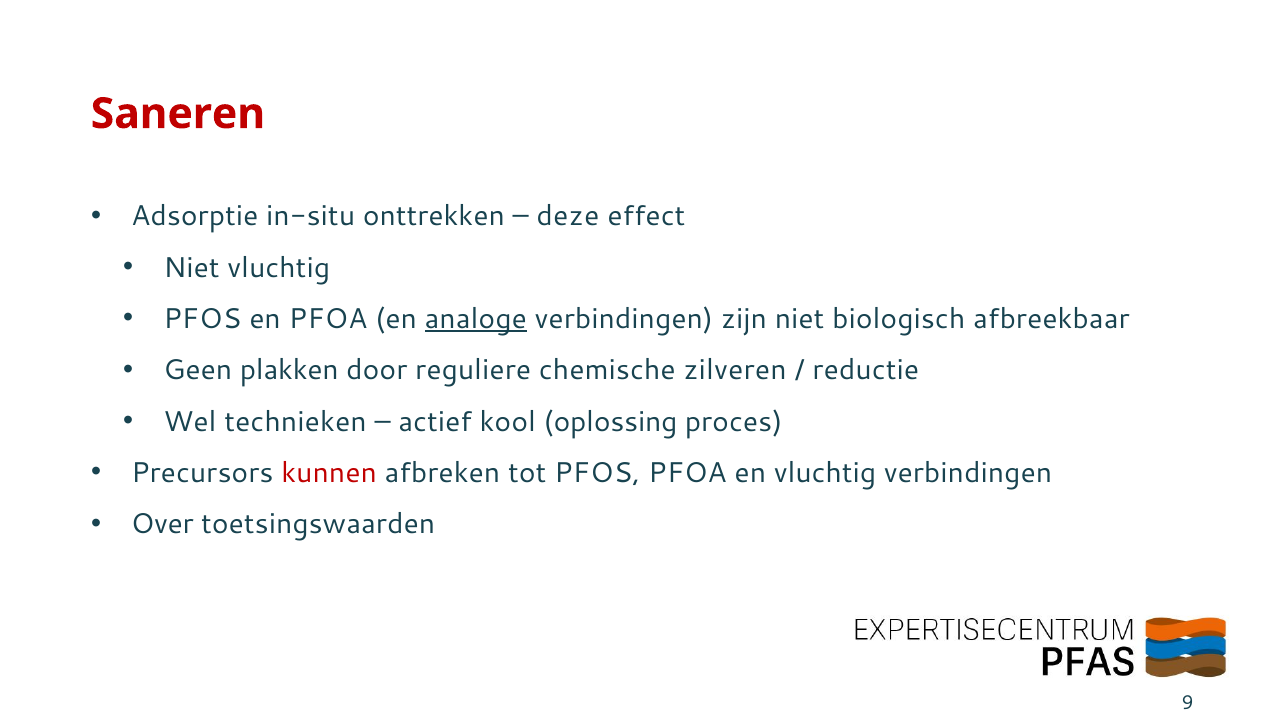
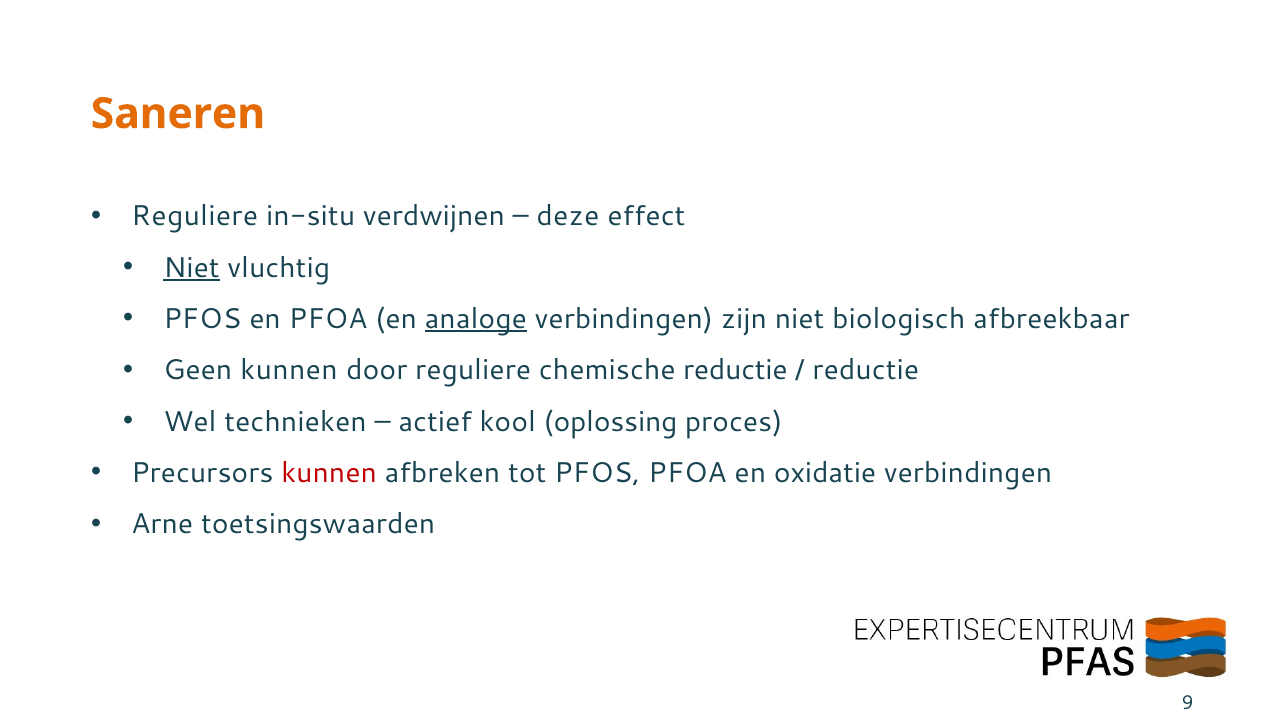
Saneren colour: red -> orange (178, 114)
Adsorptie: Adsorptie -> Reguliere (195, 216)
onttrekken: onttrekken -> verdwijnen (434, 216)
Niet underline: none -> present (192, 268)
Geen plakken: plakken -> kunnen (289, 370)
chemische zilveren: zilveren -> reductie (735, 370)
en vluchtig: vluchtig -> oxidatie (825, 473)
Over: Over -> Arne (162, 524)
